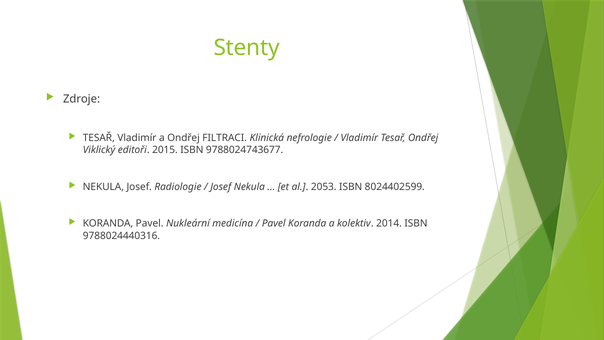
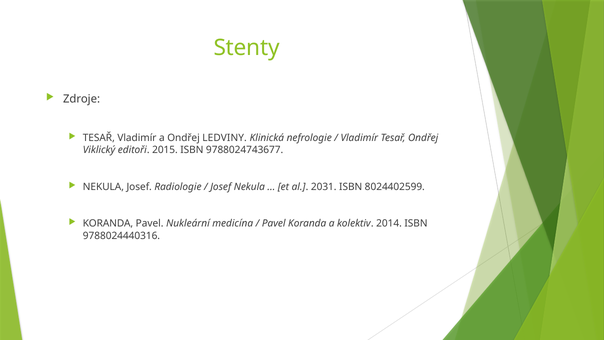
FILTRACI: FILTRACI -> LEDVINY (225, 138)
2053: 2053 -> 2031 (324, 187)
